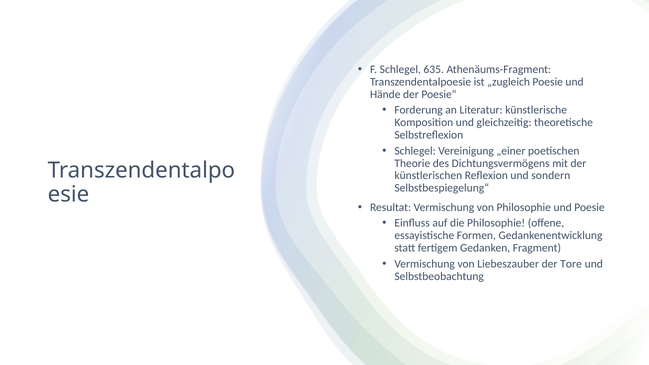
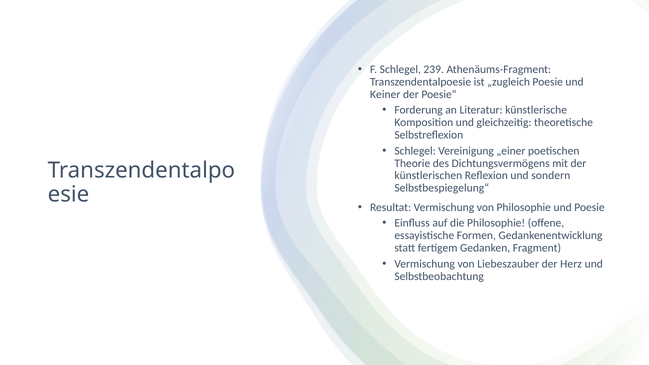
635: 635 -> 239 (434, 69)
Hände: Hände -> Keiner (385, 94)
Tore: Tore -> Herz (571, 264)
